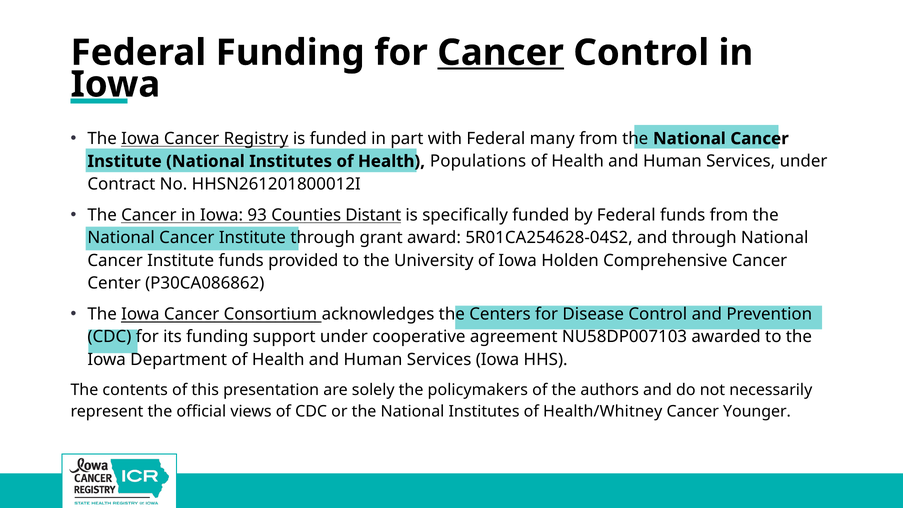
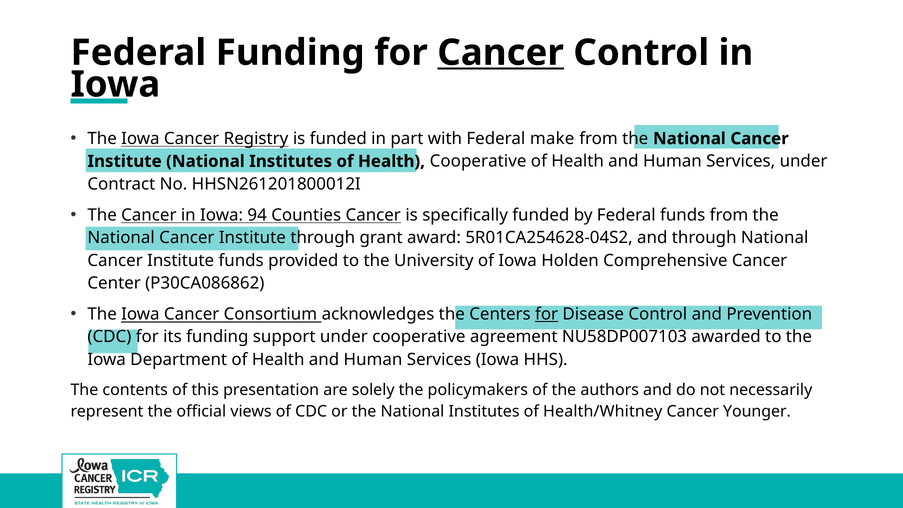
many: many -> make (552, 139)
Health Populations: Populations -> Cooperative (478, 161)
93: 93 -> 94 (257, 215)
Counties Distant: Distant -> Cancer (373, 215)
for underline: none -> present (547, 314)
